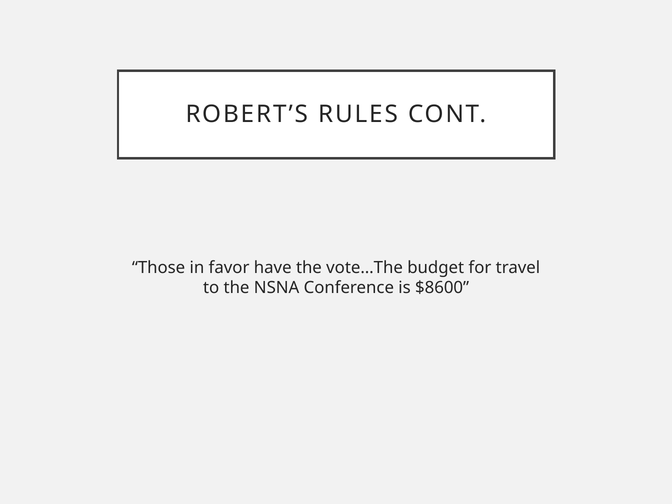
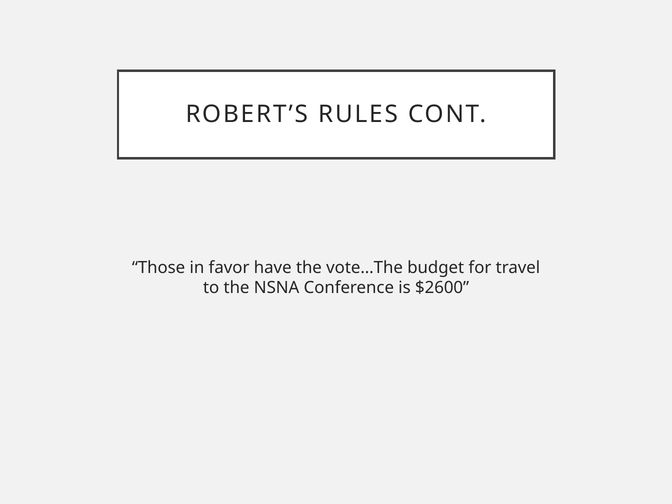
$8600: $8600 -> $2600 (442, 288)
